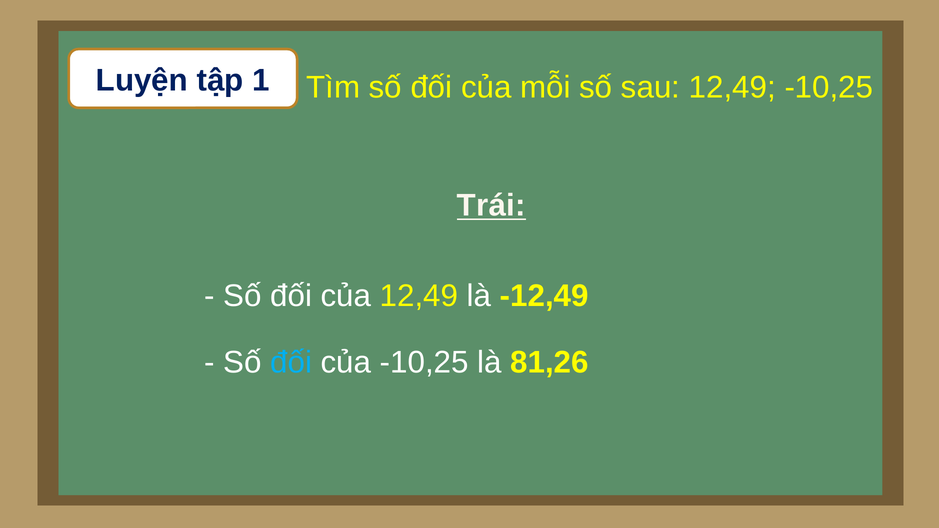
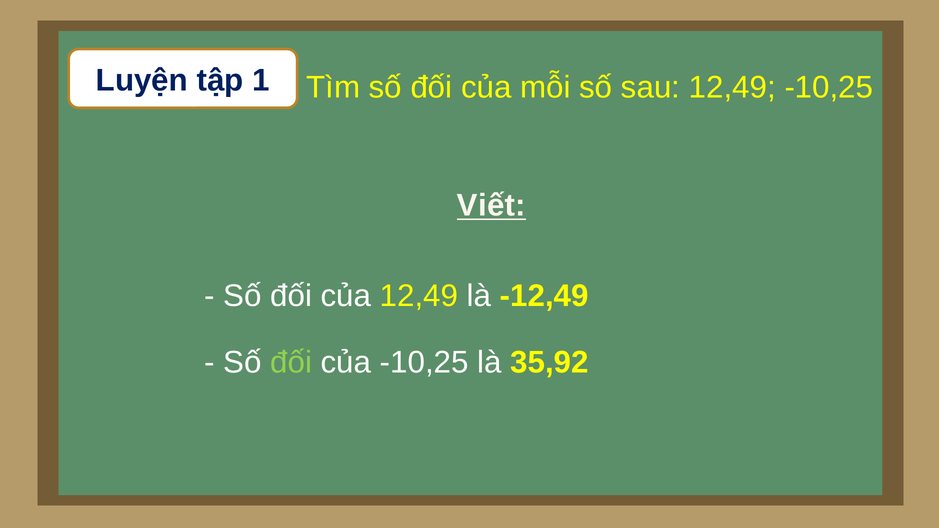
Trái: Trái -> Viết (491, 205)
đối colour: light blue -> light green (291, 362)
81,26: 81,26 -> 35,92 (549, 362)
